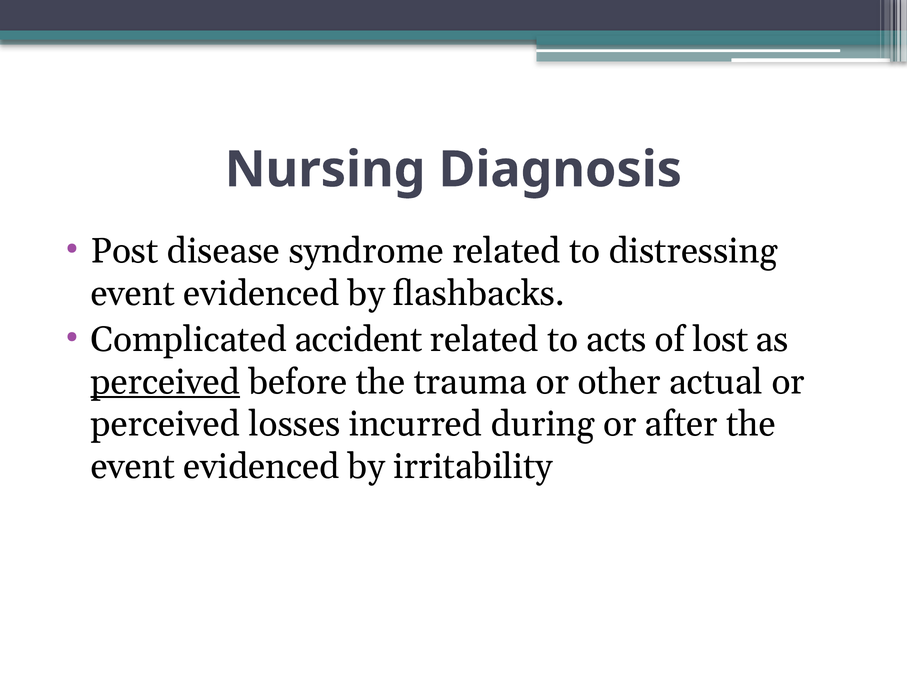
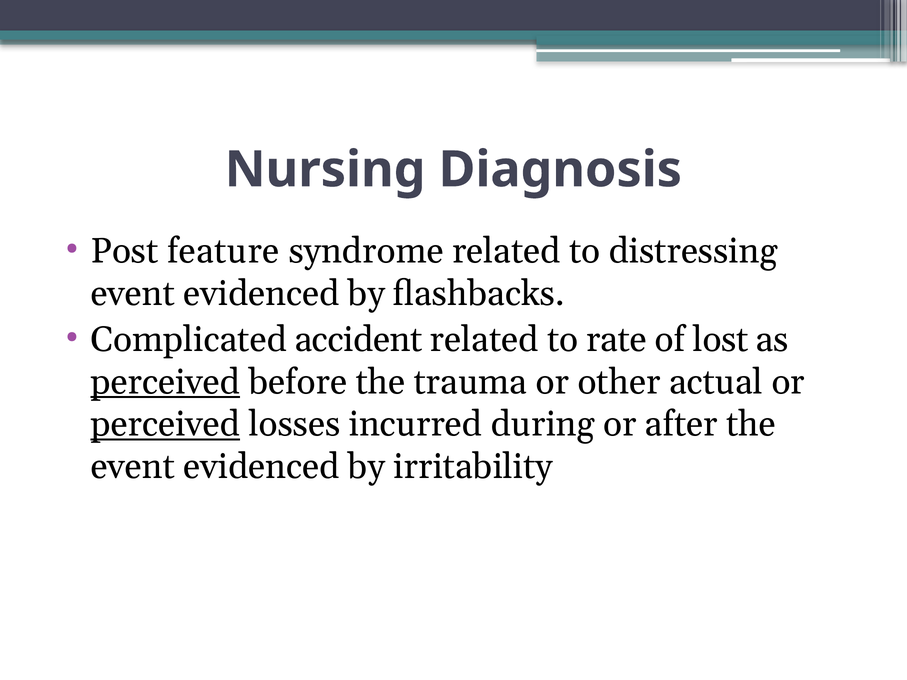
disease: disease -> feature (223, 251)
acts: acts -> rate (617, 340)
perceived underline: none -> present (165, 424)
